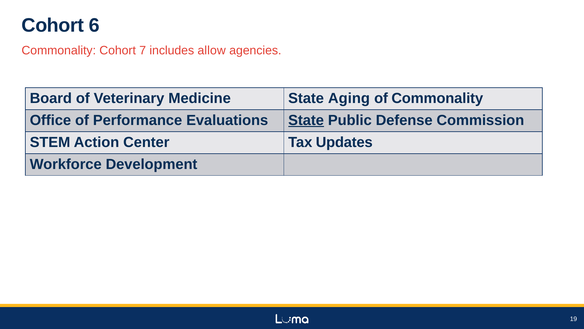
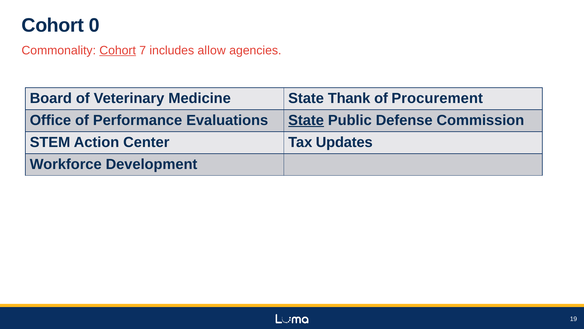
6: 6 -> 0 (94, 25)
Cohort underline: none -> present (118, 50)
Aging: Aging -> Thank (349, 98)
of Commonality: Commonality -> Procurement (437, 98)
